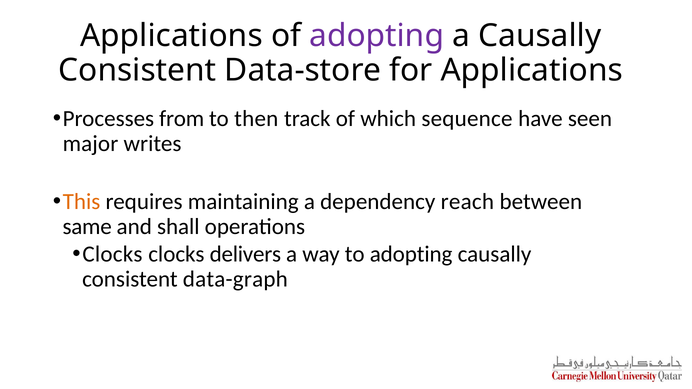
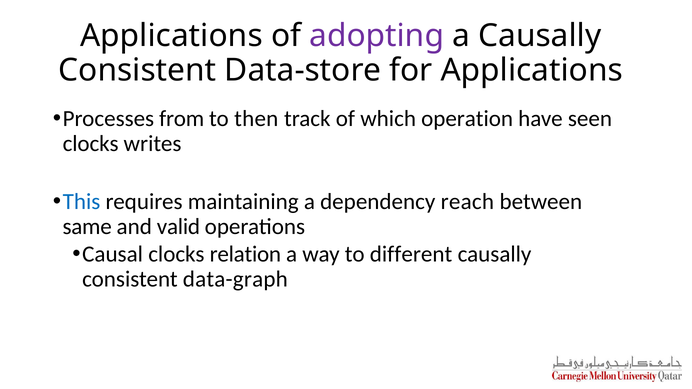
sequence: sequence -> operation (467, 119)
major: major -> clocks (91, 144)
This colour: orange -> blue (81, 202)
shall: shall -> valid (178, 227)
Clocks: Clocks -> Causal (113, 254)
delivers: delivers -> relation (245, 254)
to adopting: adopting -> different (411, 254)
